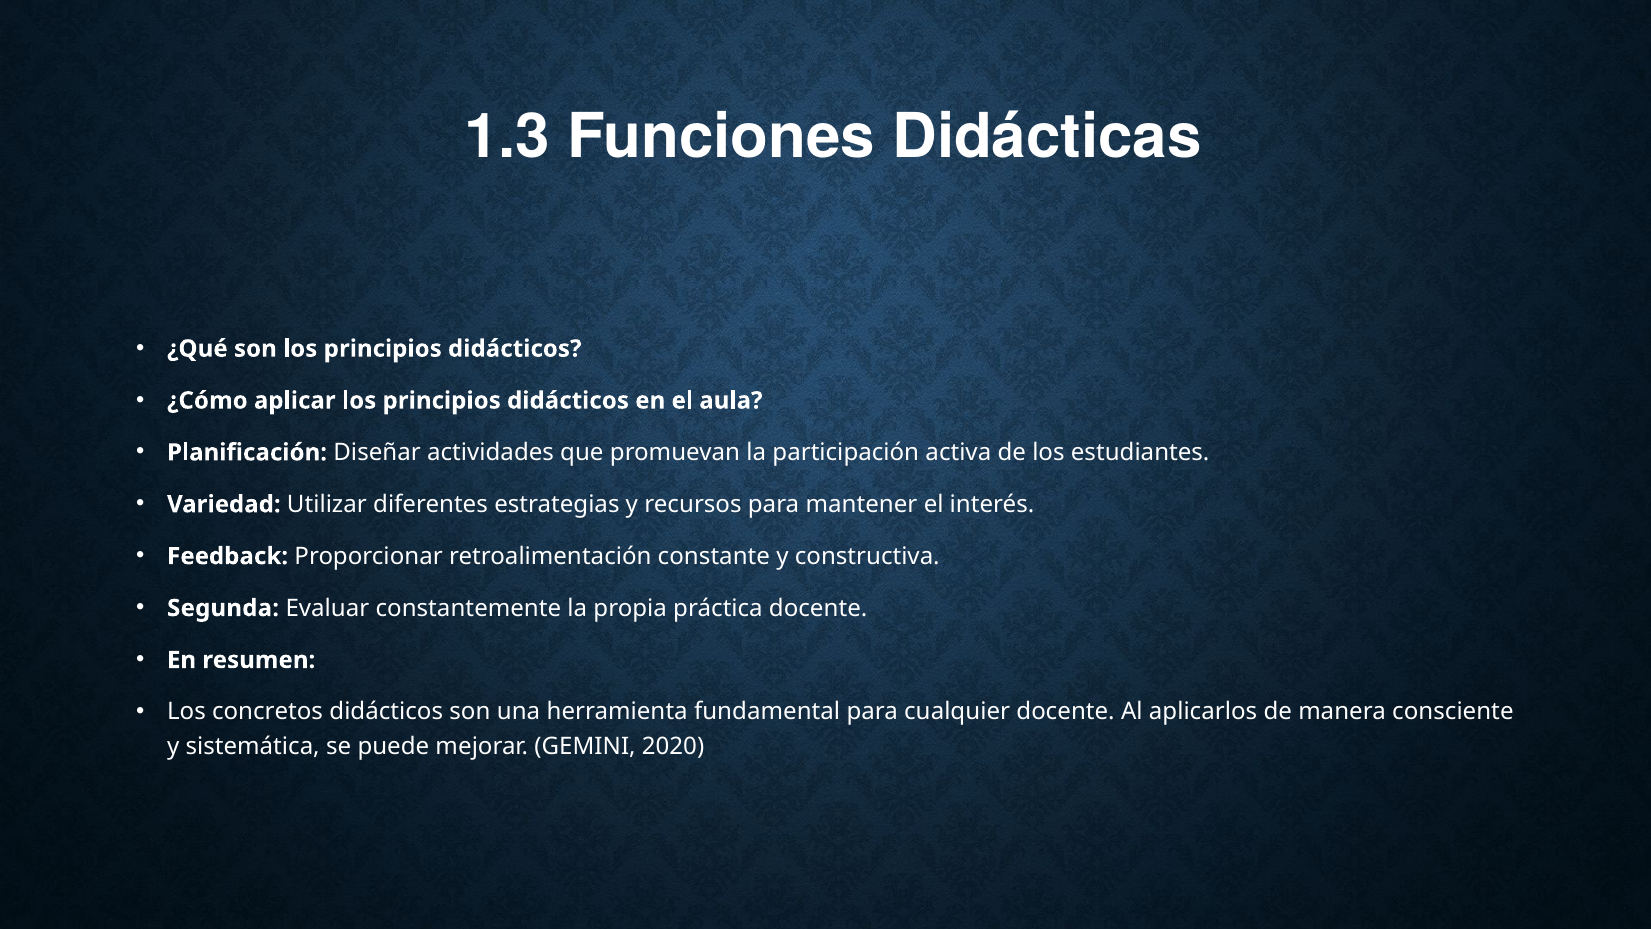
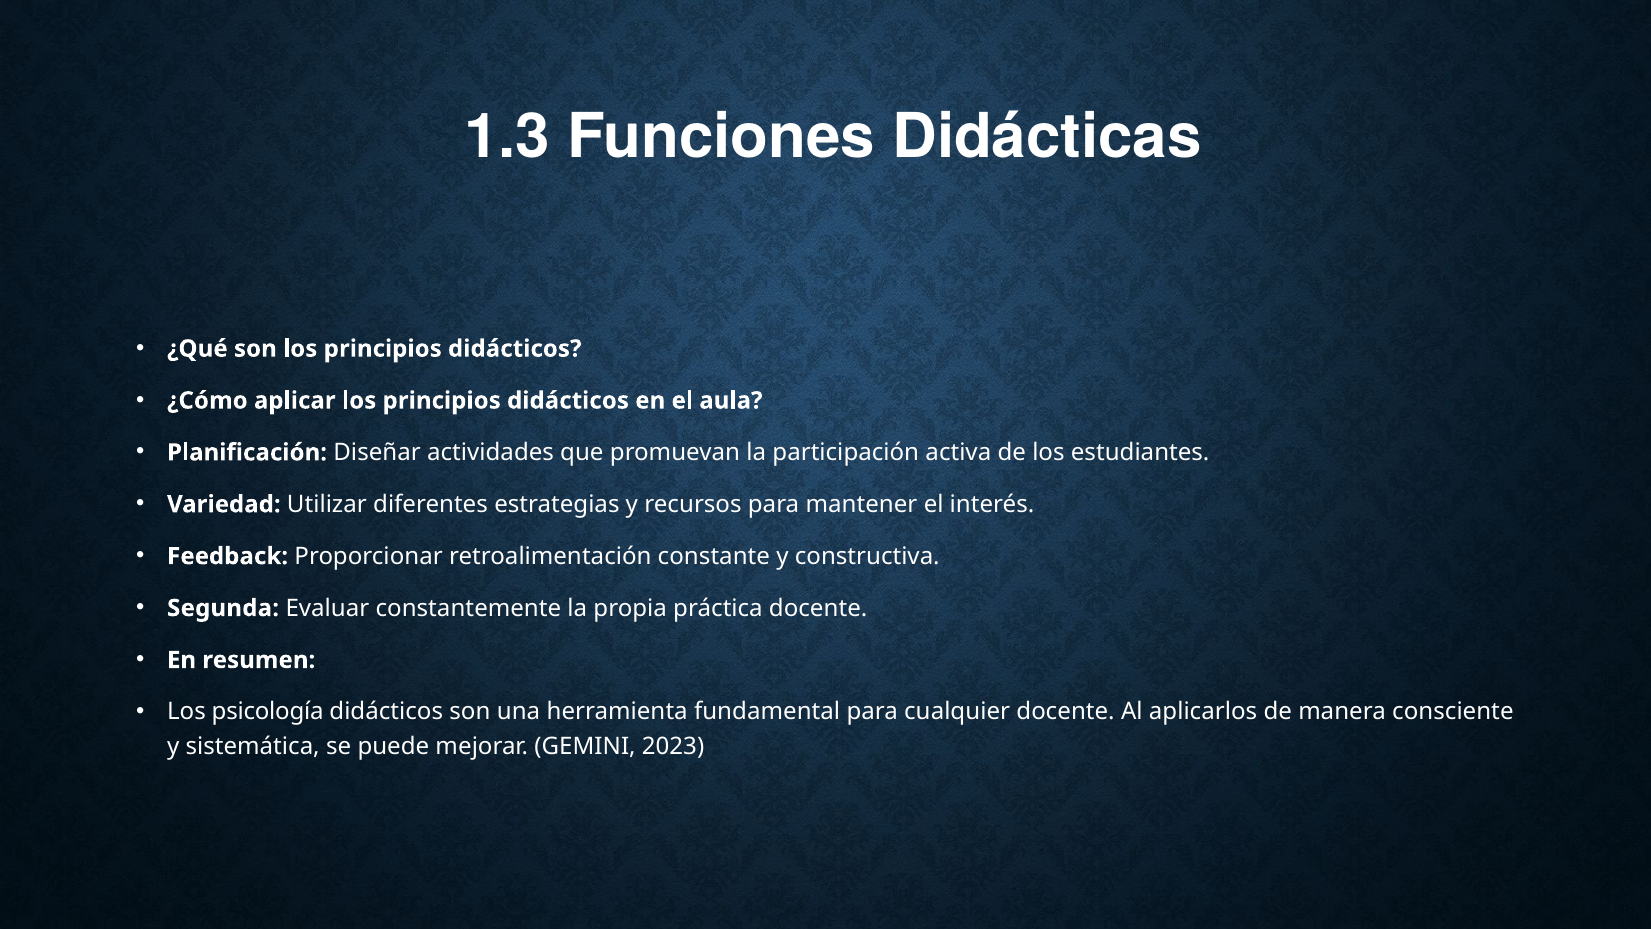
concretos: concretos -> psicología (268, 712)
2020: 2020 -> 2023 (673, 746)
